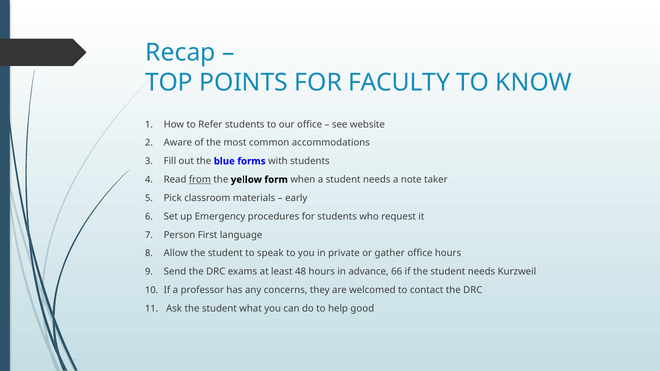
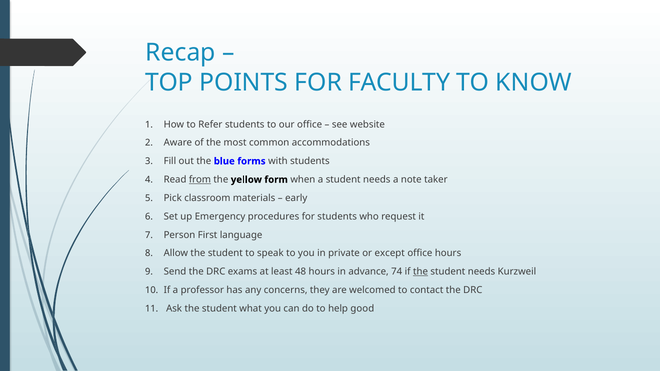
gather: gather -> except (390, 253)
66: 66 -> 74 (397, 272)
the underline: none -> present (420, 272)
